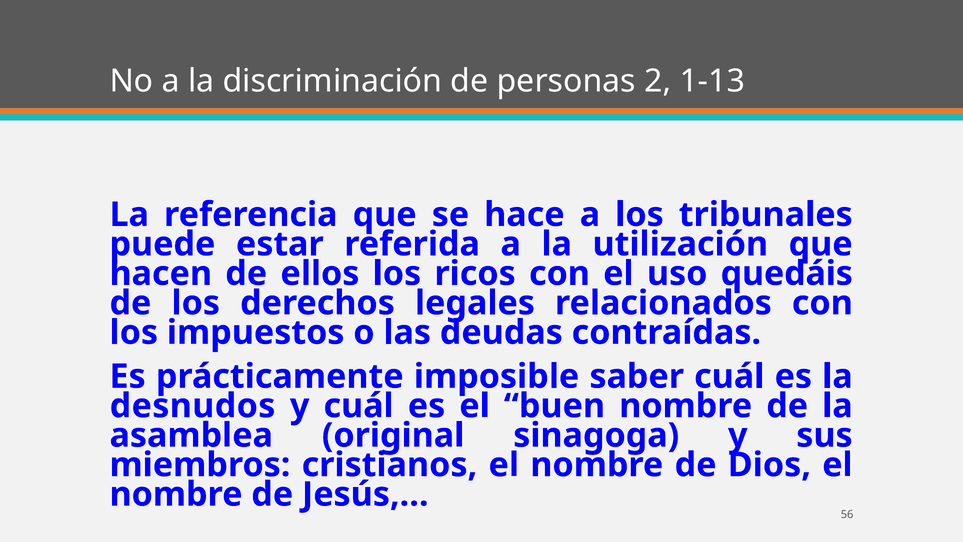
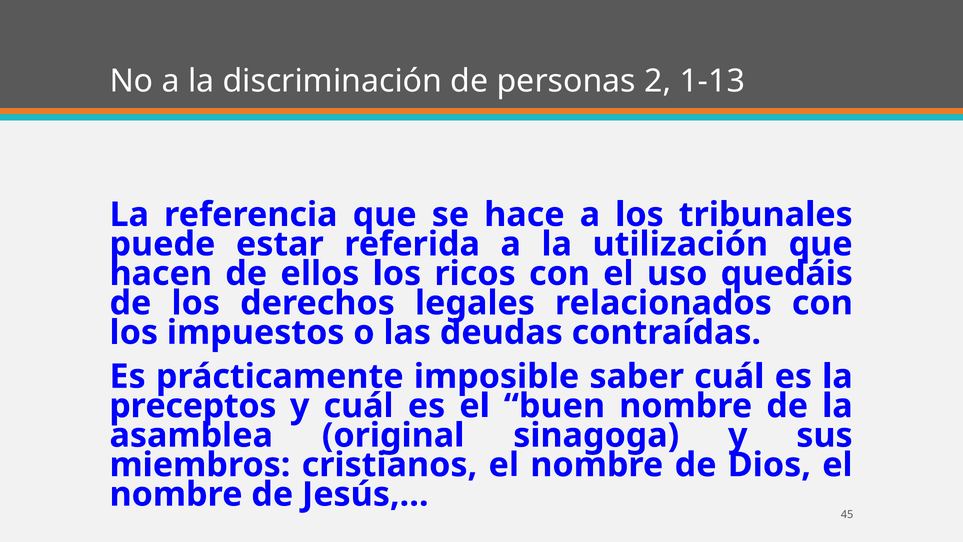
desnudos: desnudos -> preceptos (193, 406)
56: 56 -> 45 (847, 514)
